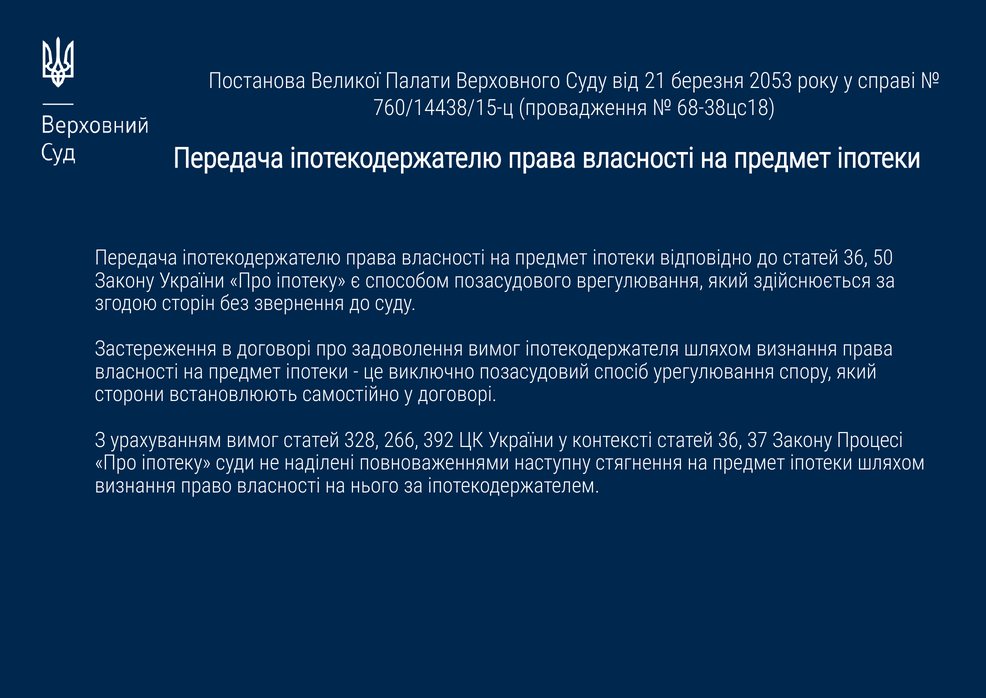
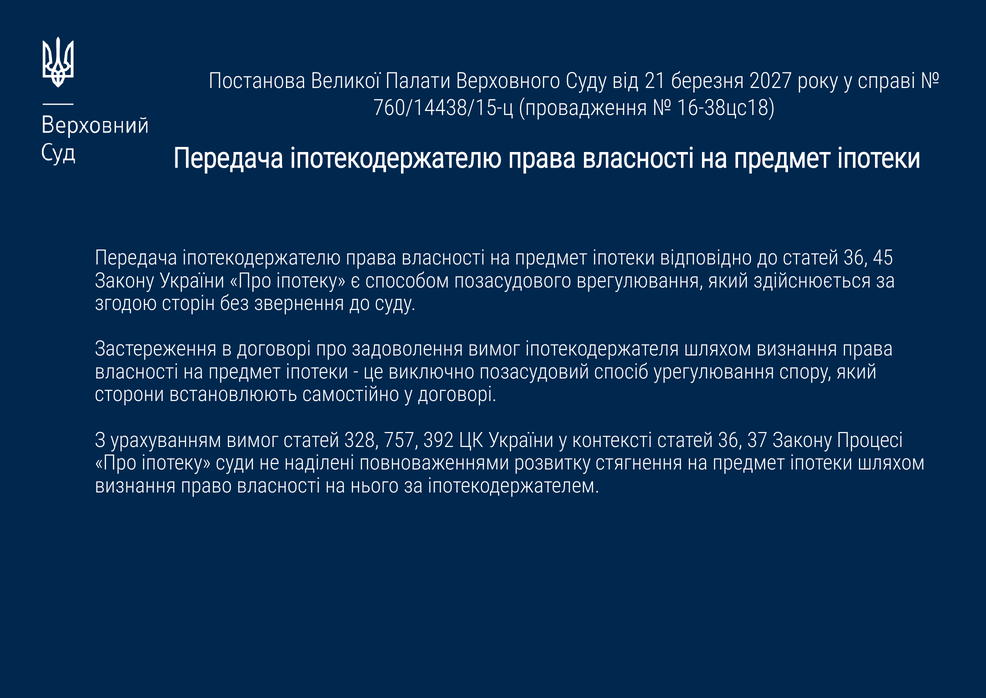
2053: 2053 -> 2027 (771, 81)
68-38цс18: 68-38цс18 -> 16-38цс18 (726, 108)
50: 50 -> 45 (883, 258)
266: 266 -> 757 (401, 440)
наступну: наступну -> розвитку (553, 463)
